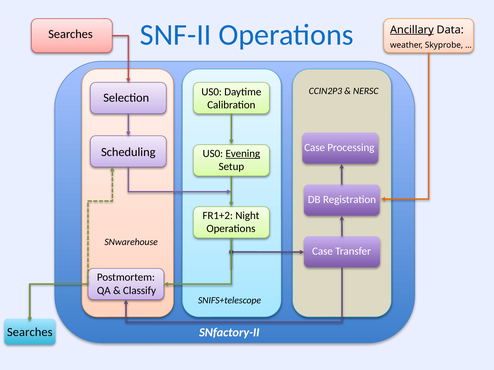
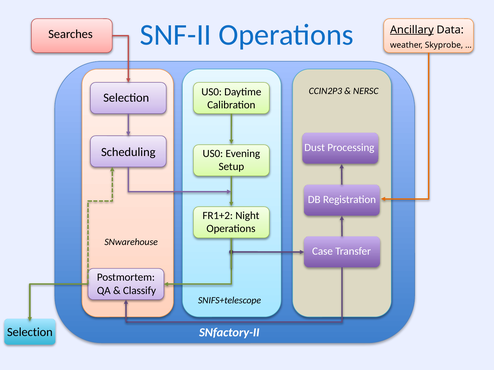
Case: Case -> Dust (315, 148)
Evening underline: present -> none (243, 154)
Searches: Searches -> Selection (30, 332)
